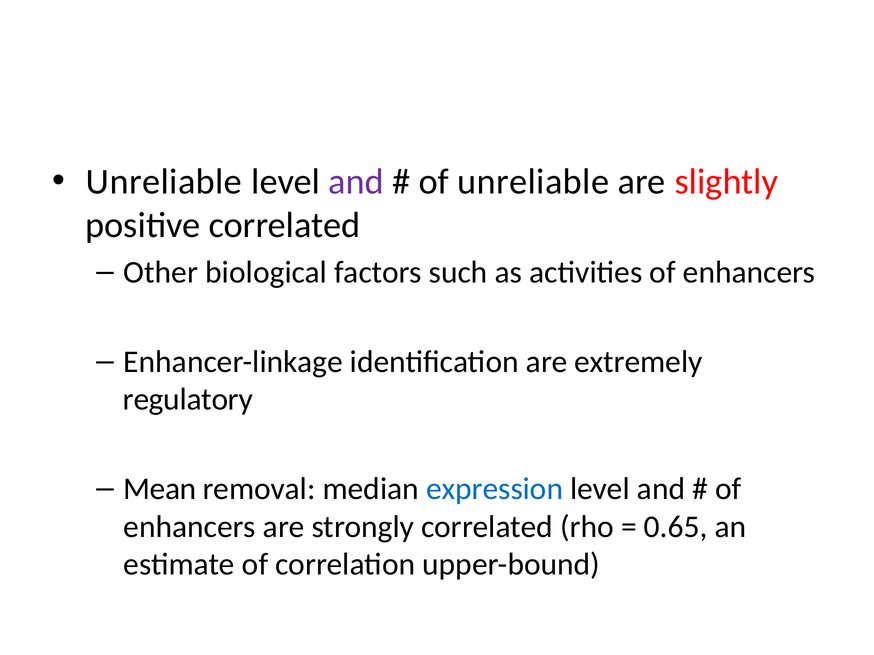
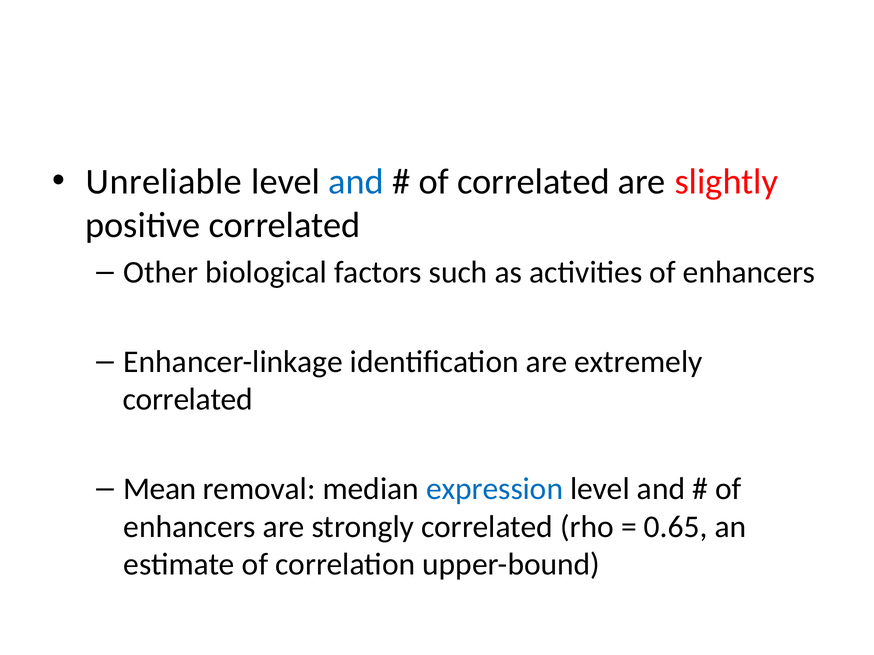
and colour: purple -> blue (356, 182)
of unreliable: unreliable -> correlated (533, 182)
regulatory: regulatory -> correlated (188, 400)
